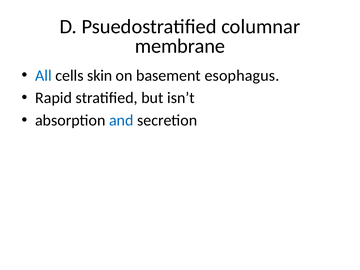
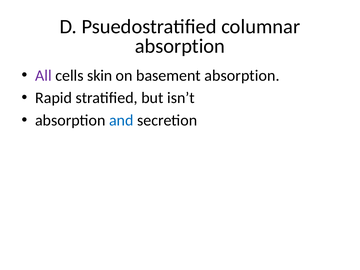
membrane: membrane -> absorption (180, 46)
All colour: blue -> purple (43, 76)
basement esophagus: esophagus -> absorption (242, 76)
